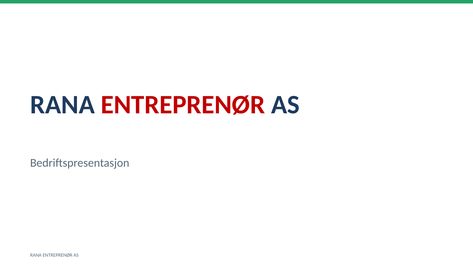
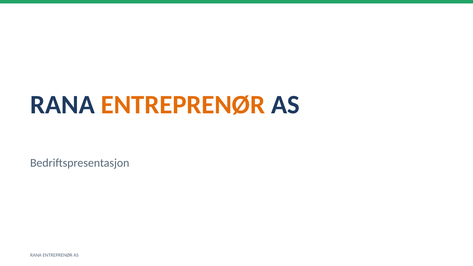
ENTREPRENØR colour: red -> orange (183, 105)
